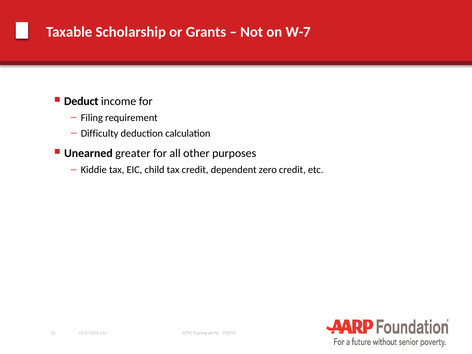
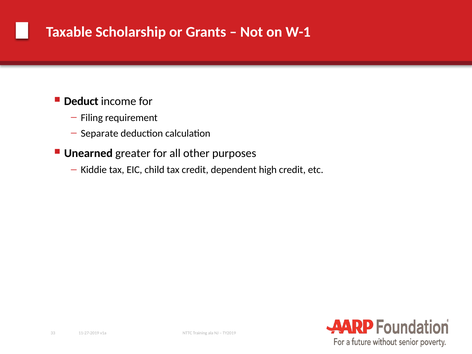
W-7: W-7 -> W-1 (298, 32)
Difficulty: Difficulty -> Separate (100, 133)
zero: zero -> high (268, 170)
